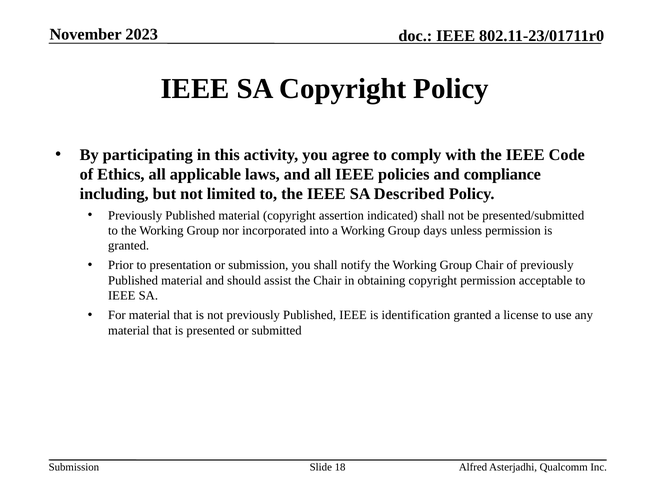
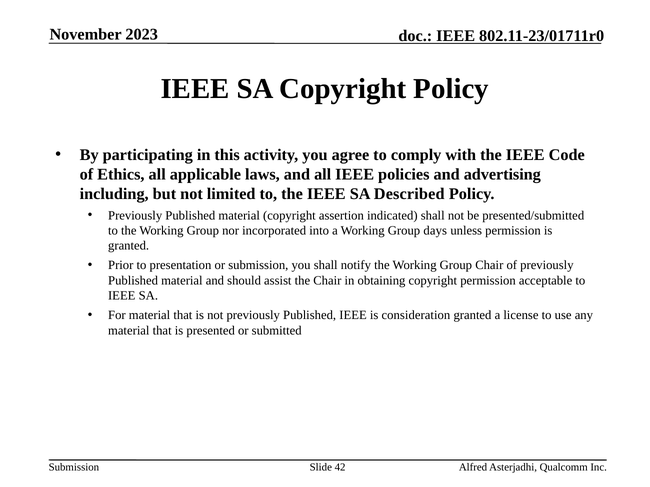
compliance: compliance -> advertising (502, 174)
identification: identification -> consideration (416, 316)
18: 18 -> 42 (340, 468)
